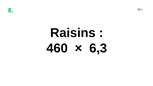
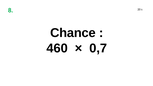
Raisins: Raisins -> Chance (73, 33)
6,3: 6,3 -> 0,7 (98, 48)
